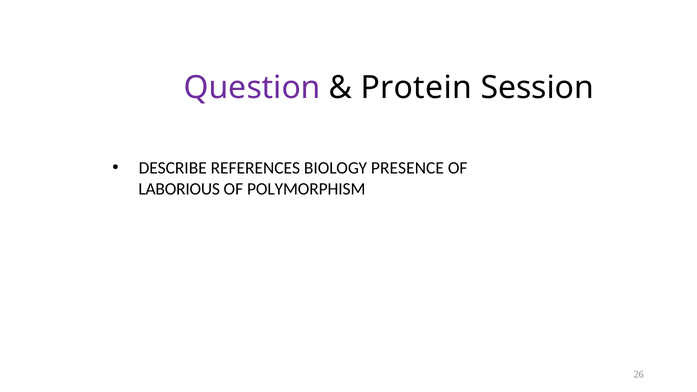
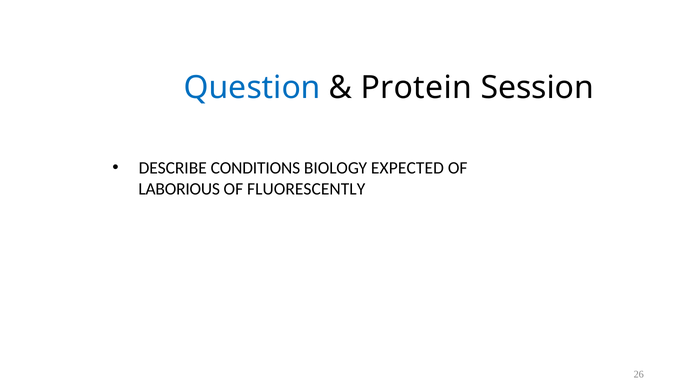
Question colour: purple -> blue (252, 88)
REFERENCES: REFERENCES -> CONDITIONS (255, 168)
PRESENCE: PRESENCE -> EXPECTED (407, 168)
POLYMORPHISM: POLYMORPHISM -> FLUORESCENTLY (306, 189)
